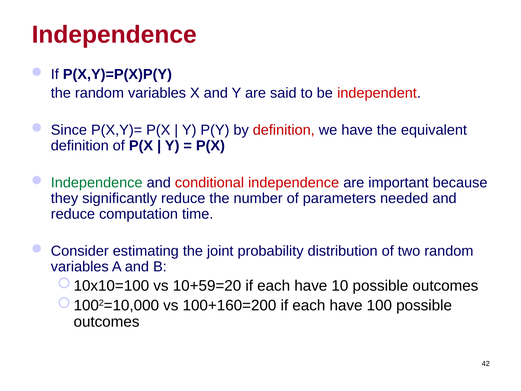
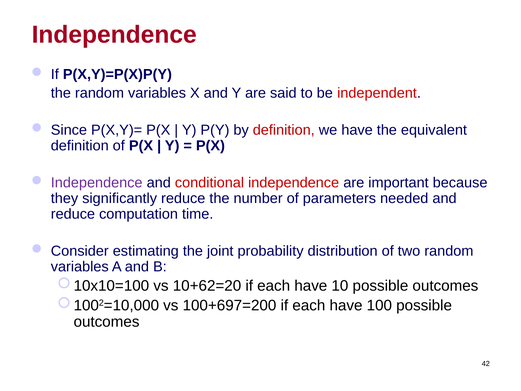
Independence colour: green -> purple (97, 183)
10+59=20: 10+59=20 -> 10+62=20 (207, 286)
100+160=200: 100+160=200 -> 100+697=200 (229, 305)
